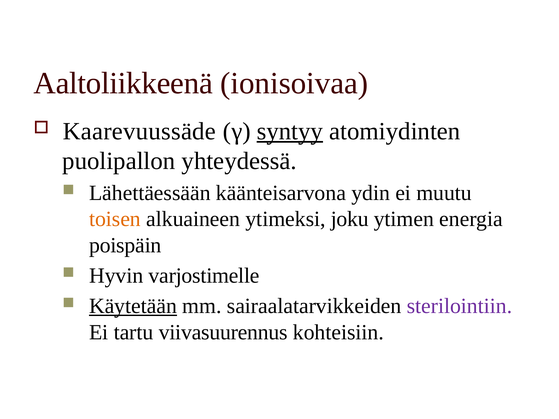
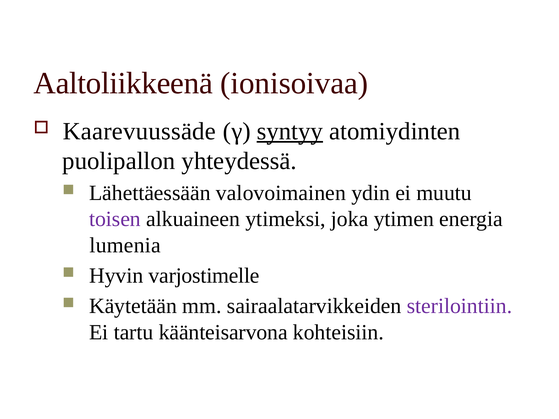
käänteisarvona: käänteisarvona -> valovoimainen (281, 193)
toisen colour: orange -> purple (115, 219)
joku: joku -> joka (350, 219)
poispäin: poispäin -> lumenia (125, 245)
Käytetään underline: present -> none (133, 306)
viivasuurennus: viivasuurennus -> käänteisarvona (223, 332)
